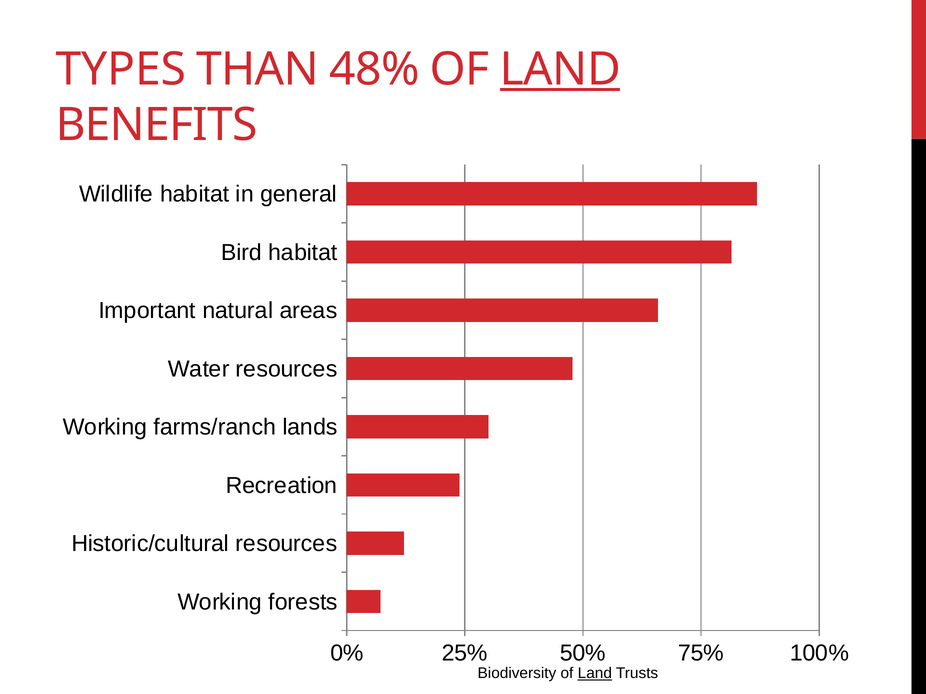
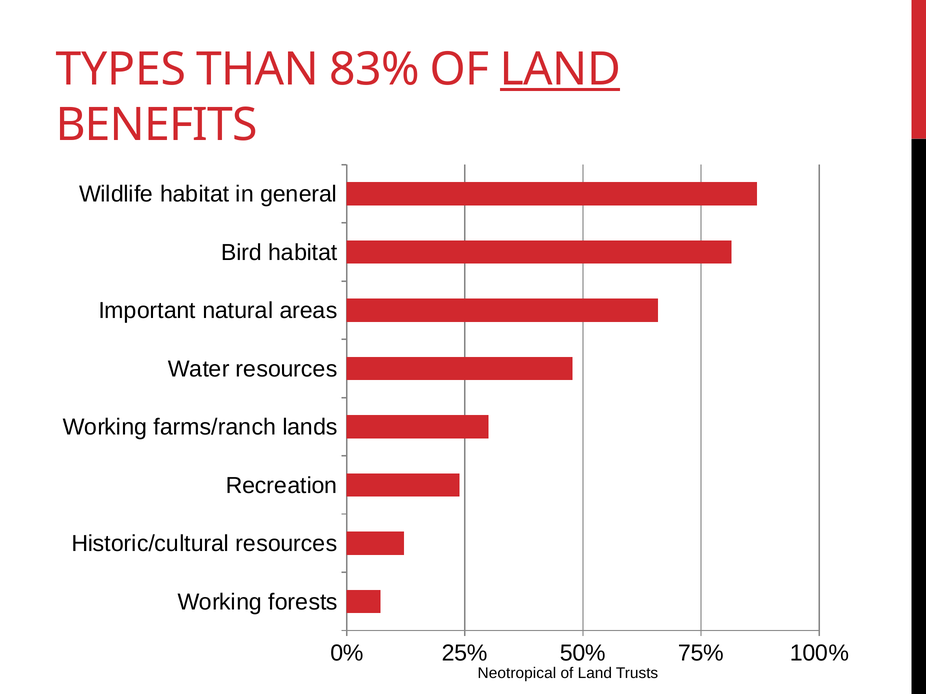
48%: 48% -> 83% (375, 70)
Biodiversity: Biodiversity -> Neotropical (517, 674)
Land underline: present -> none (595, 674)
